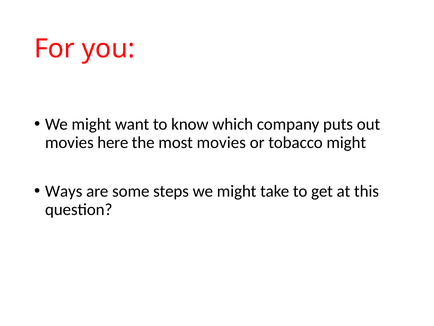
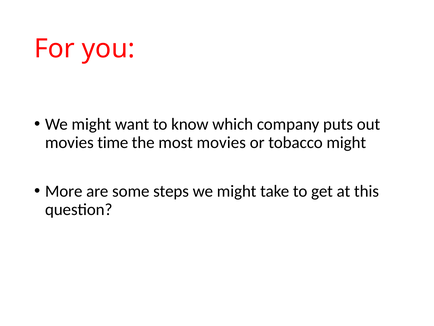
here: here -> time (113, 142)
Ways: Ways -> More (64, 191)
